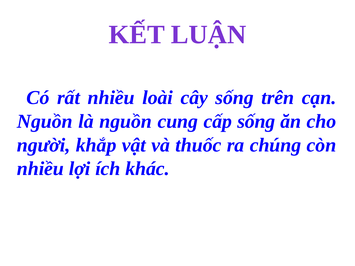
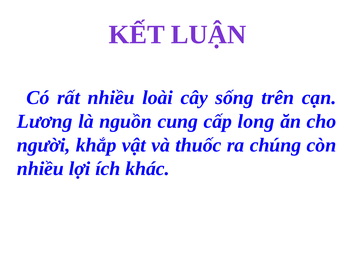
Nguồn: Nguồn -> Lương (45, 121)
cấp sống: sống -> long (256, 121)
